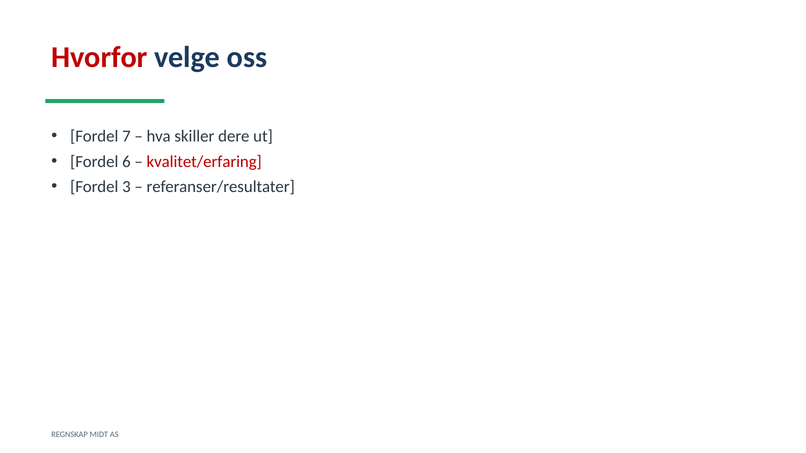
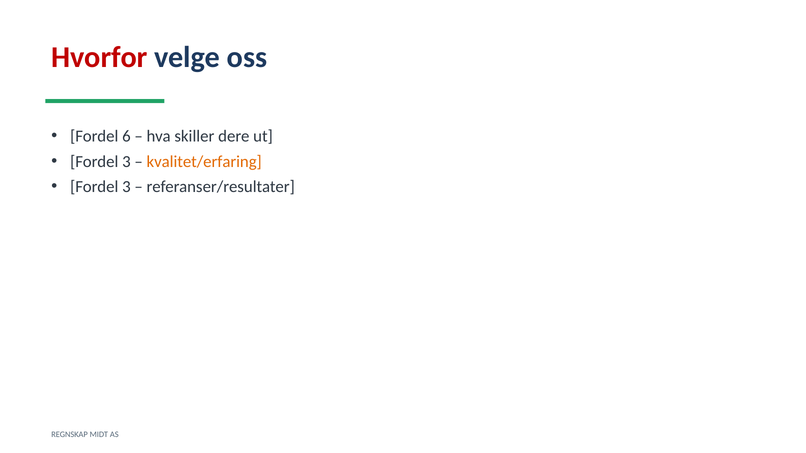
7: 7 -> 6 (126, 137)
6: 6 -> 3 (126, 162)
kvalitet/erfaring colour: red -> orange (204, 162)
